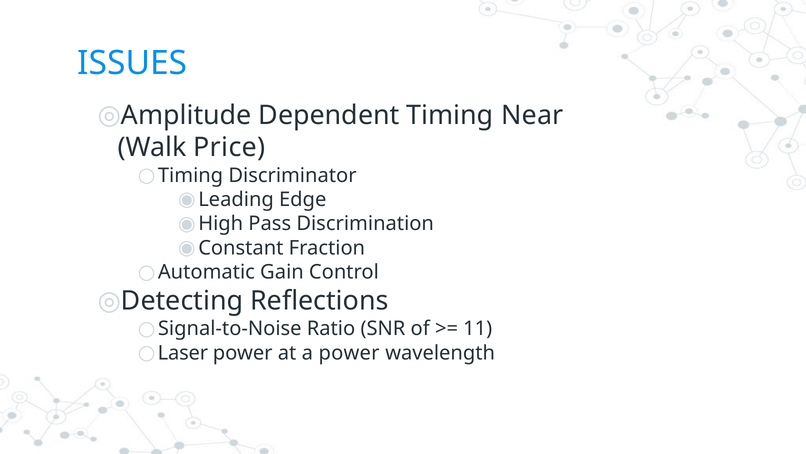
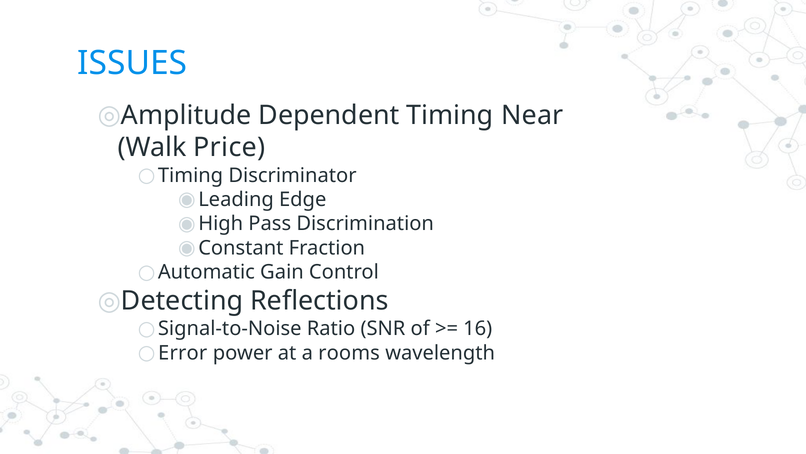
11: 11 -> 16 (478, 328)
Laser: Laser -> Error (183, 352)
a power: power -> rooms (349, 352)
